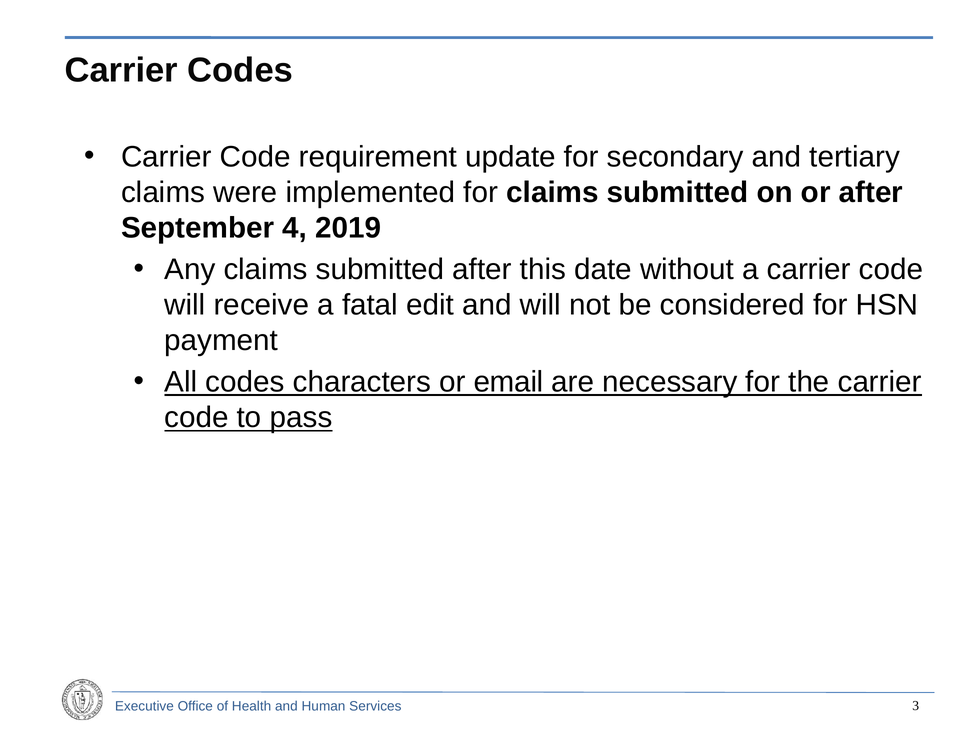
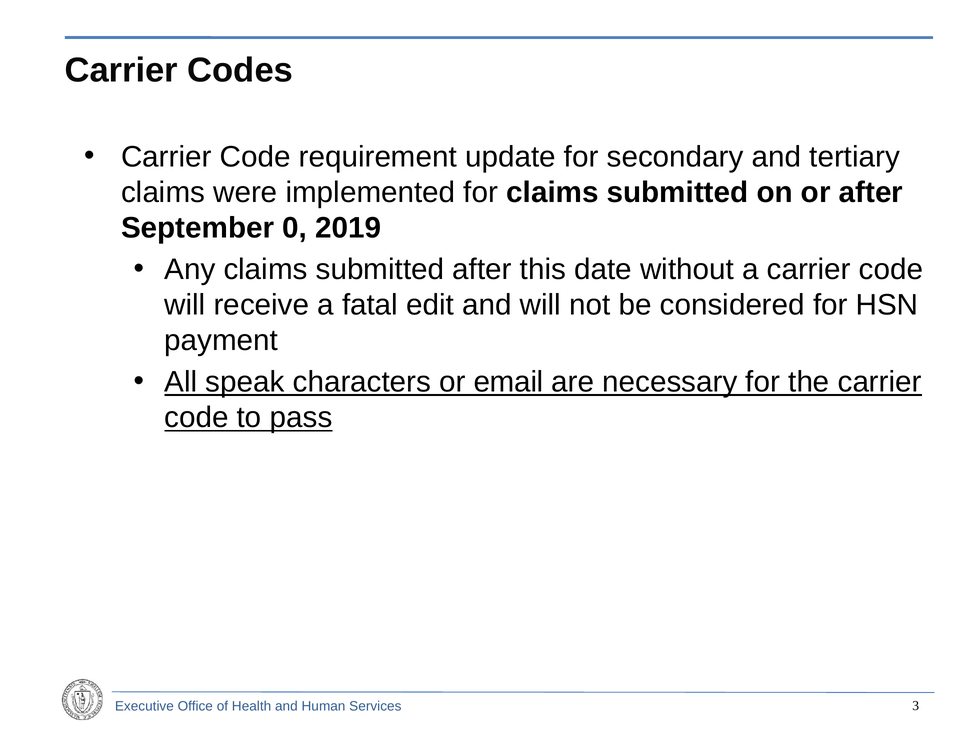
4: 4 -> 0 (295, 228)
All codes: codes -> speak (245, 382)
